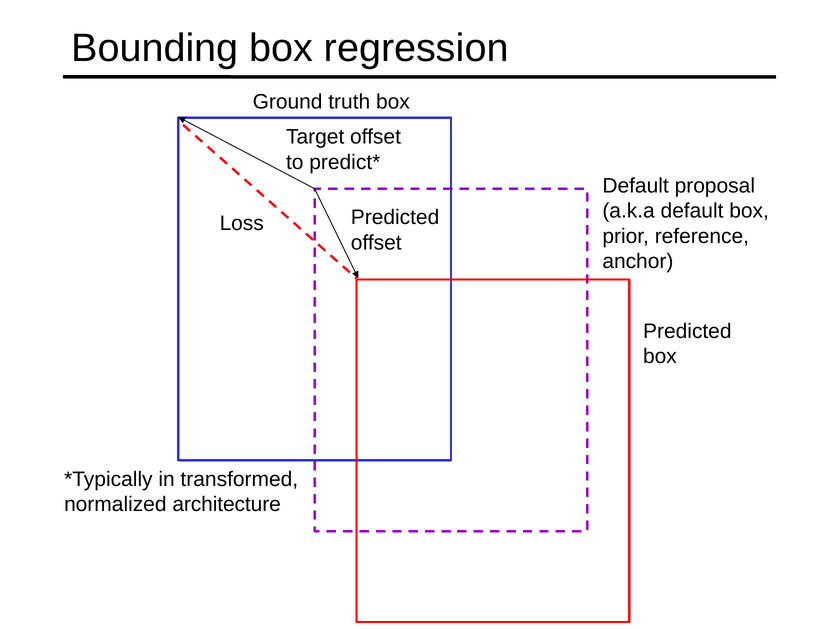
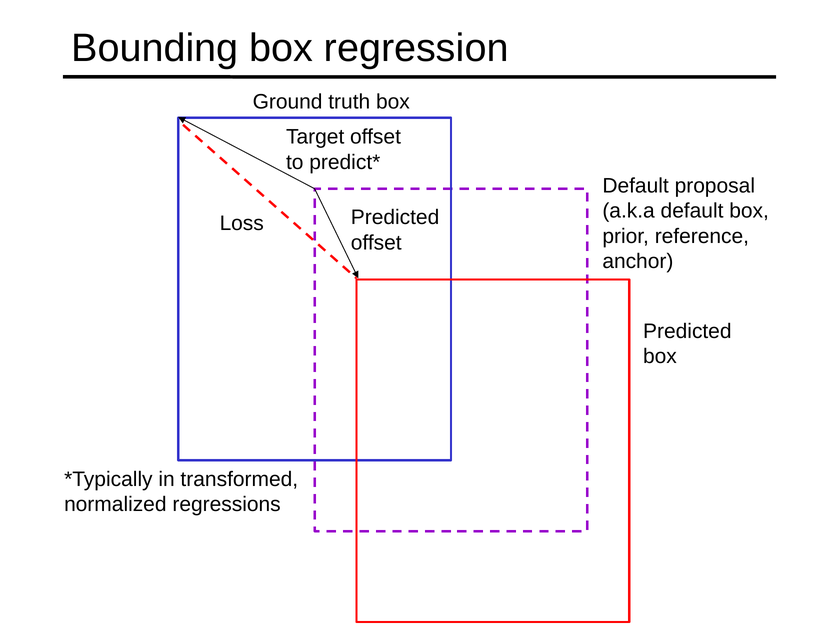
architecture: architecture -> regressions (227, 505)
